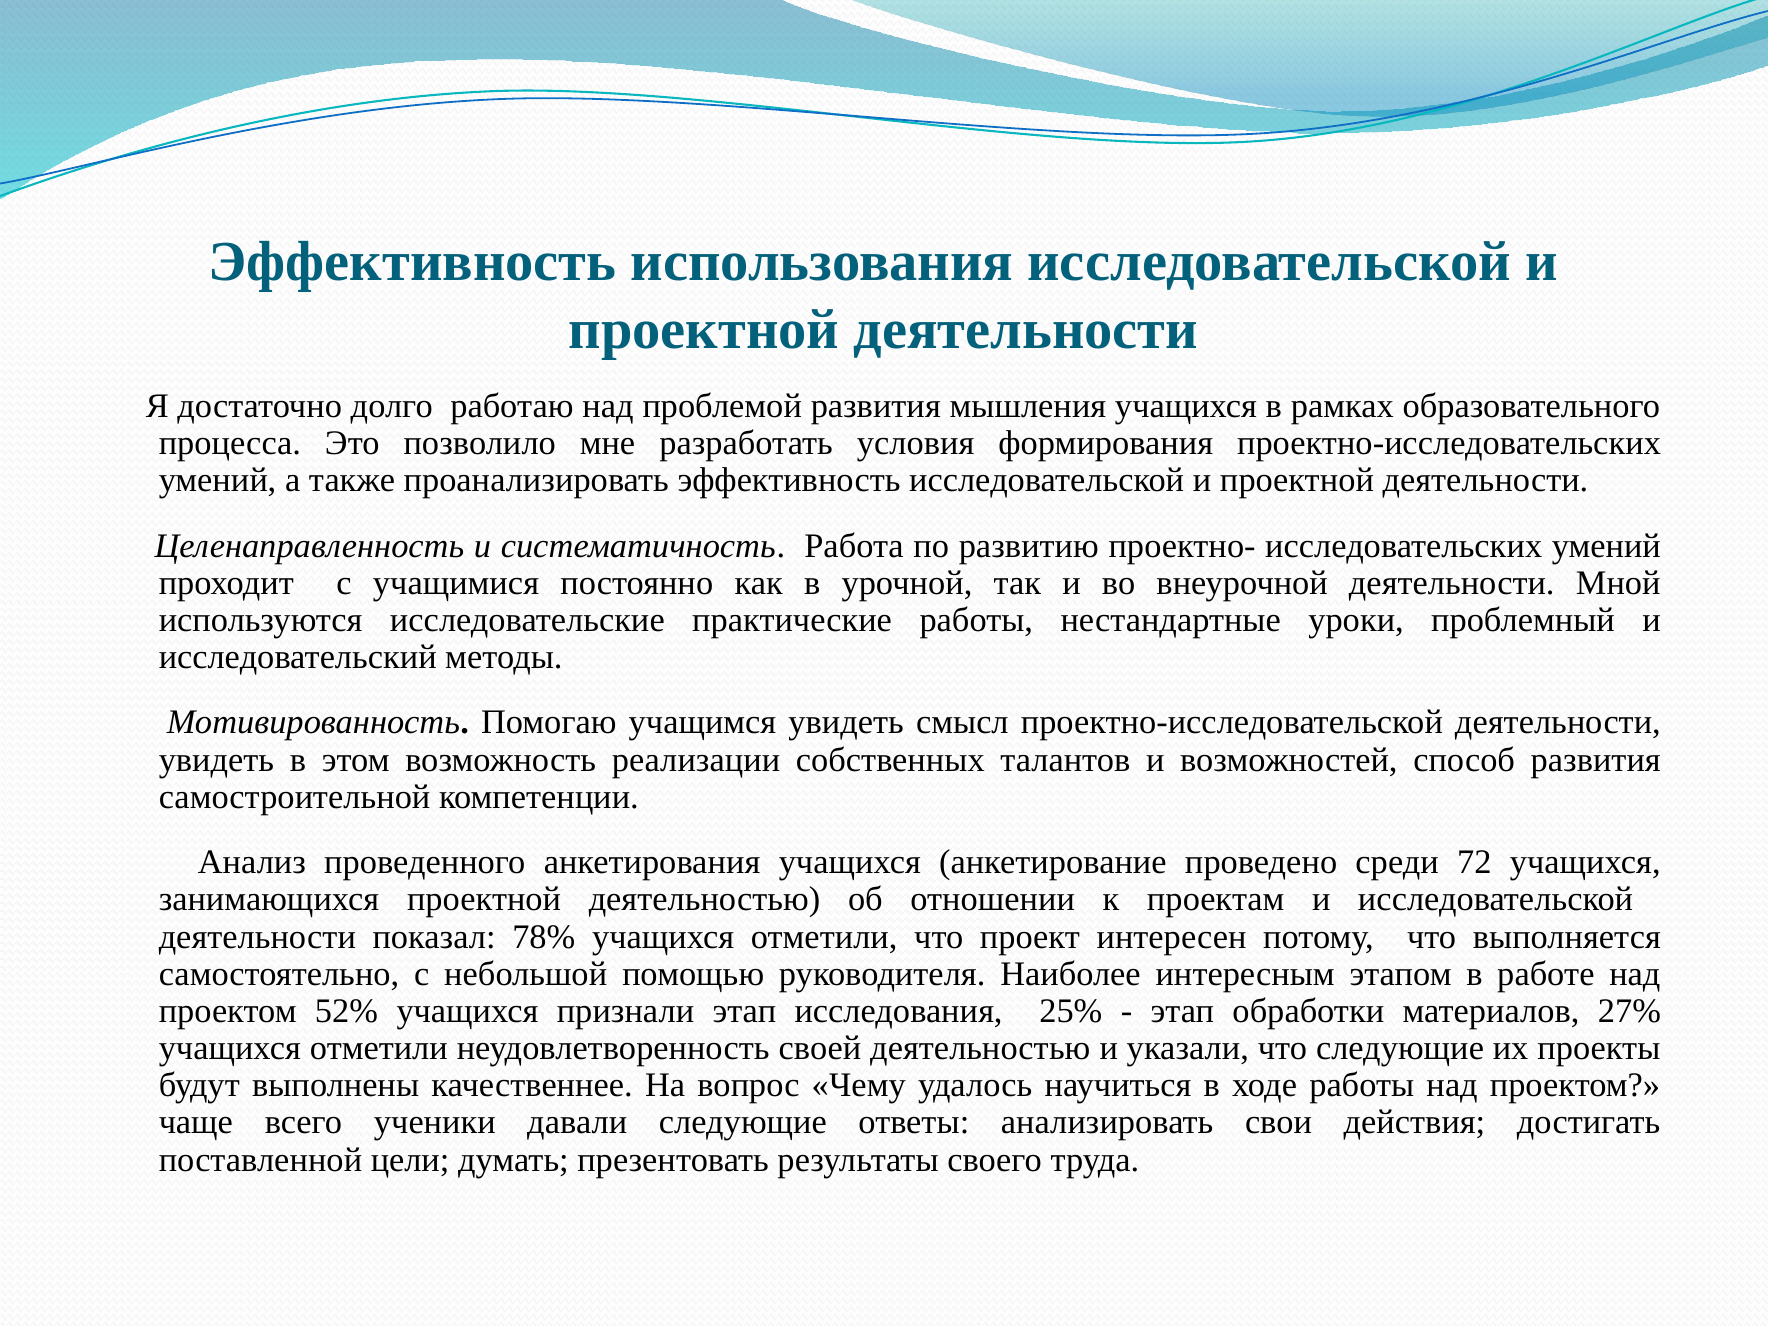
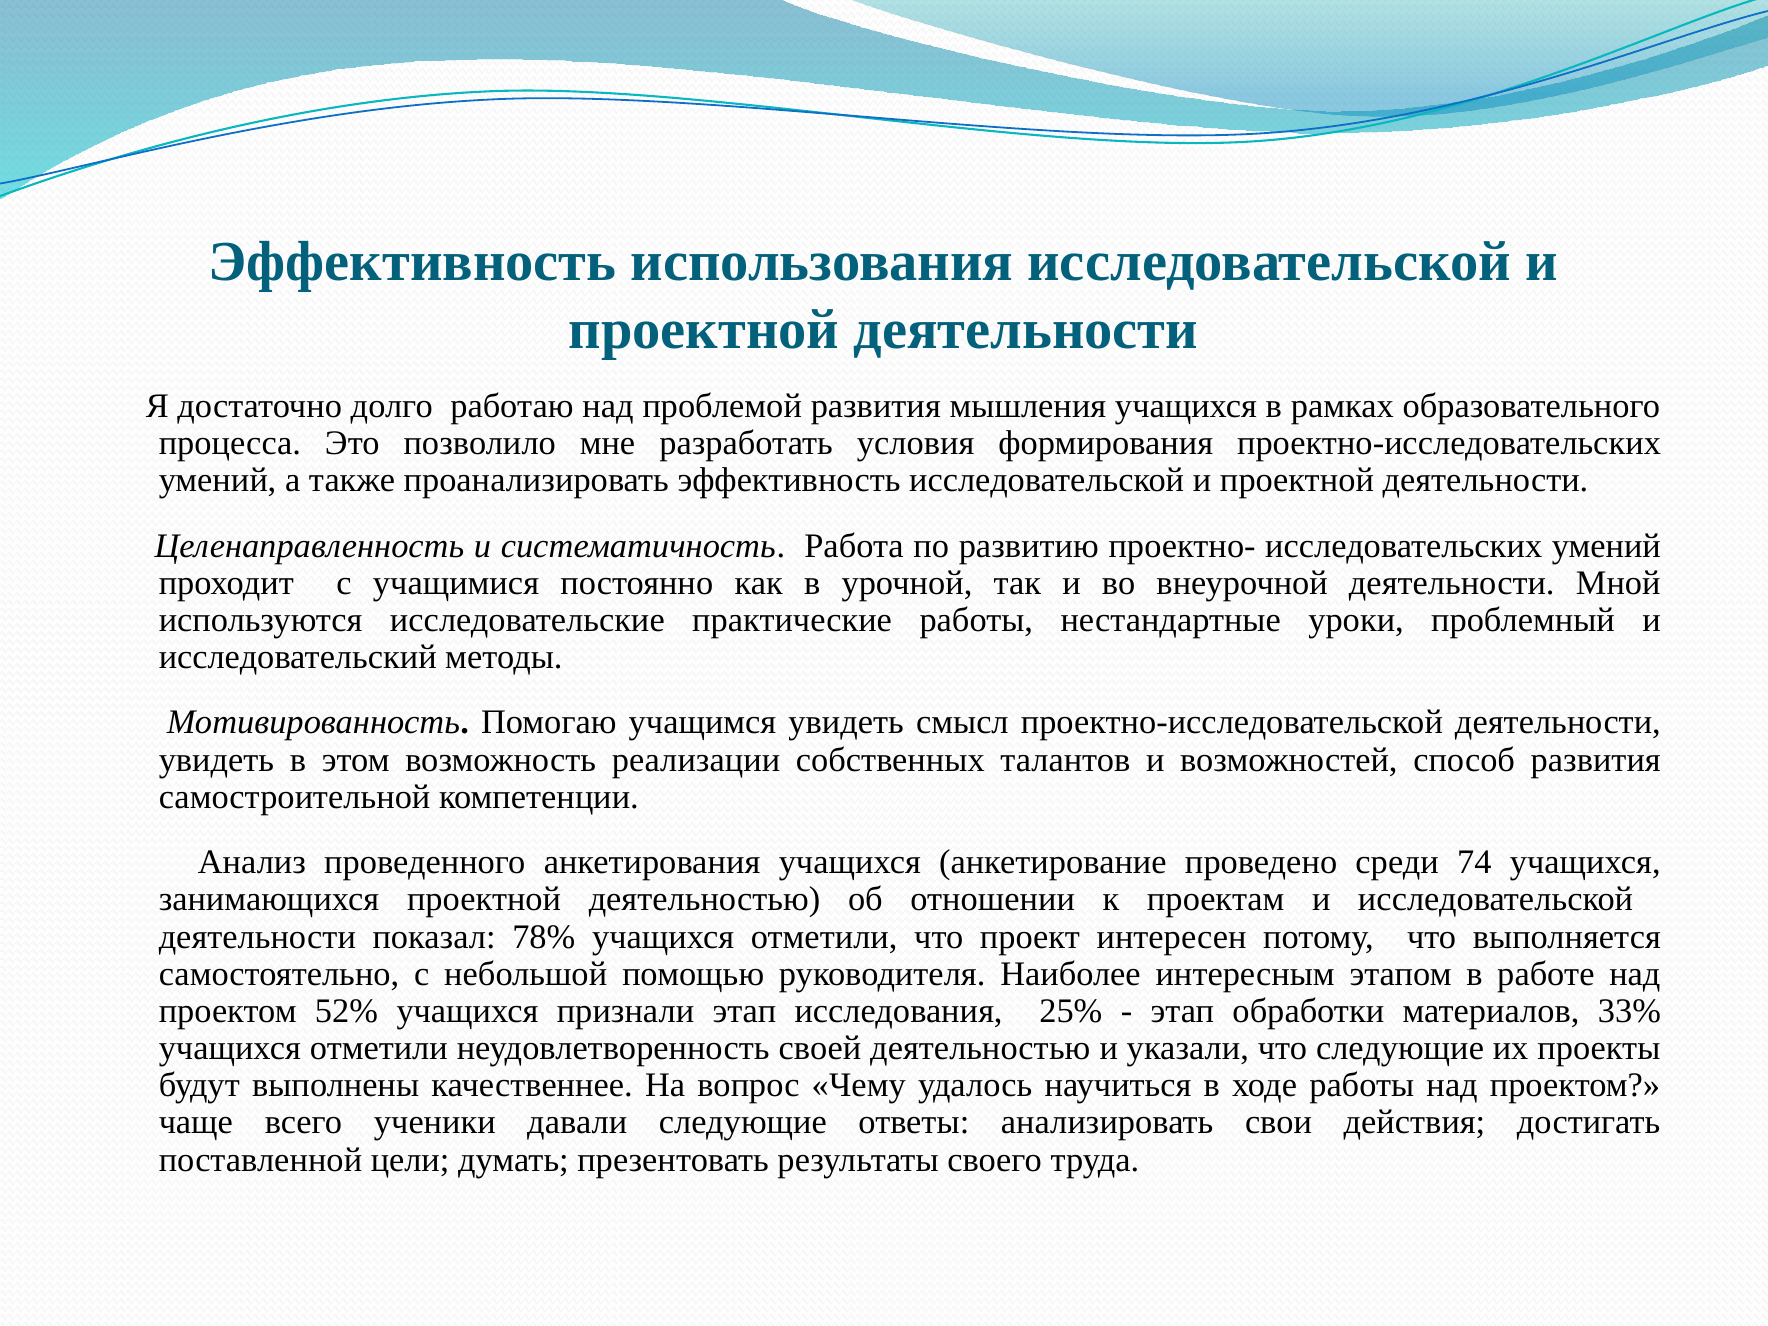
72: 72 -> 74 (1474, 862)
27%: 27% -> 33% (1629, 1011)
